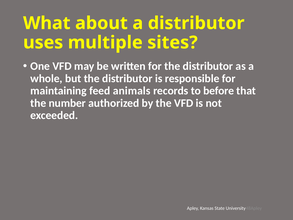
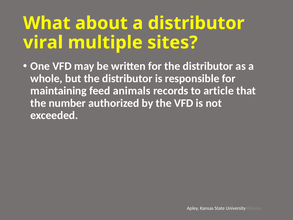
uses: uses -> viral (43, 42)
before: before -> article (219, 91)
